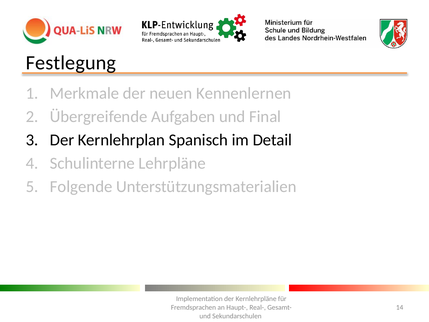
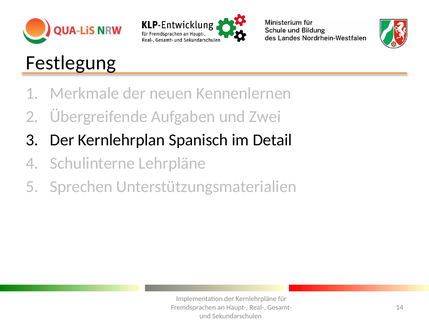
Final: Final -> Zwei (265, 116)
Folgende: Folgende -> Sprechen (81, 187)
